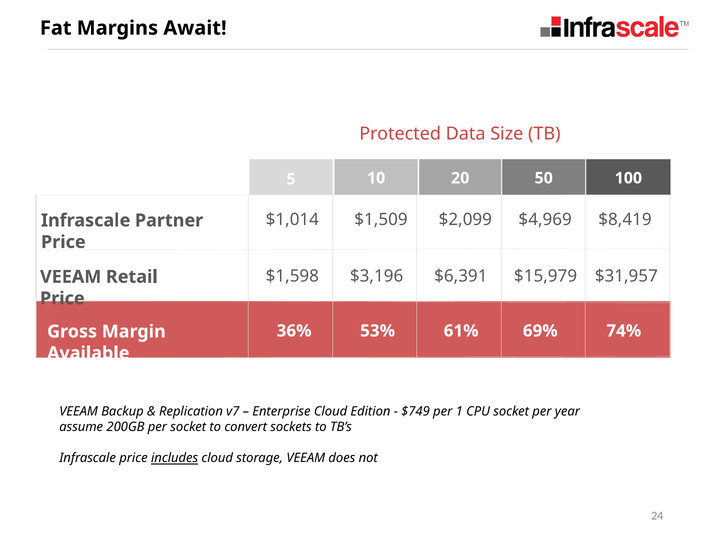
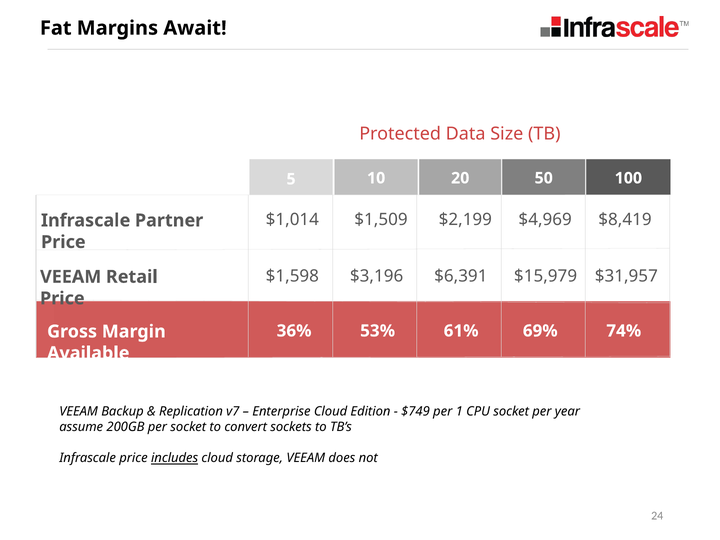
$2,099: $2,099 -> $2,199 (465, 220)
